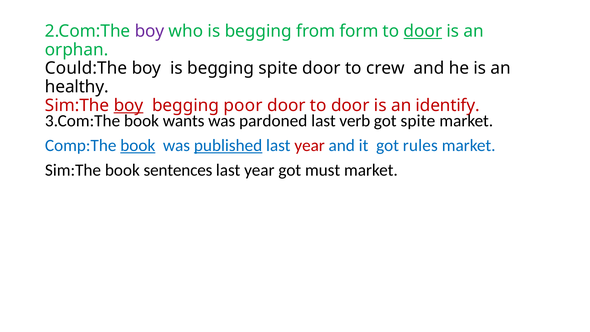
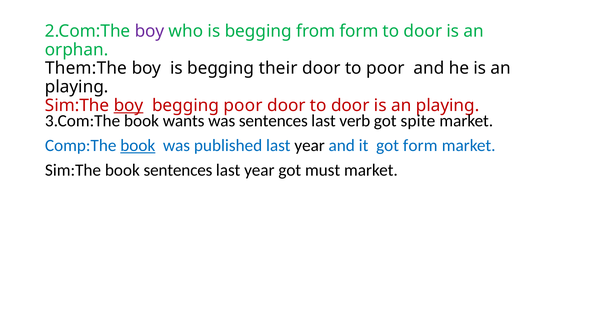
door underline: present -> none (423, 31)
Could:The: Could:The -> Them:The (86, 68)
begging spite: spite -> their (278, 68)
to crew: crew -> poor (385, 68)
healthy: healthy -> playing (77, 87)
door is an identify: identify -> playing (448, 105)
was pardoned: pardoned -> sentences (273, 121)
published underline: present -> none (228, 146)
year colour: red -> black (310, 146)
got rules: rules -> form (420, 146)
